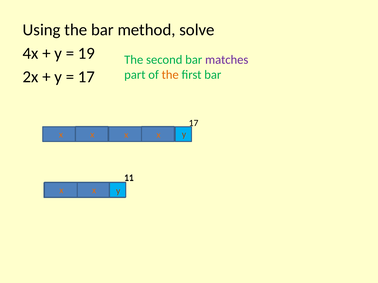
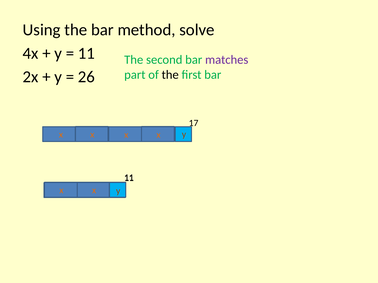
19: 19 -> 11 (86, 53)
the colour: orange -> black (170, 75)
17: 17 -> 26 (86, 77)
